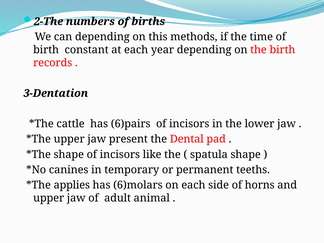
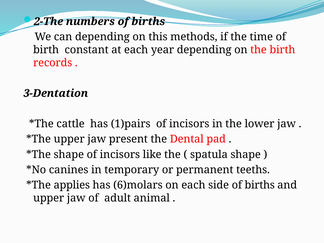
6)pairs: 6)pairs -> 1)pairs (131, 124)
side of horns: horns -> births (260, 185)
